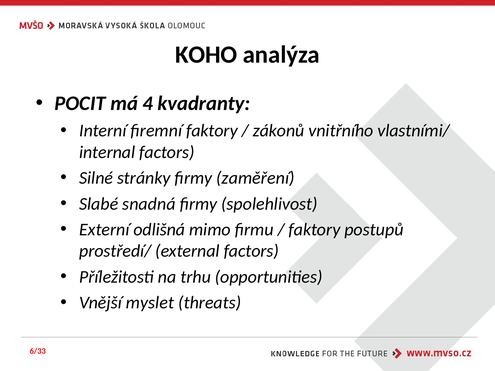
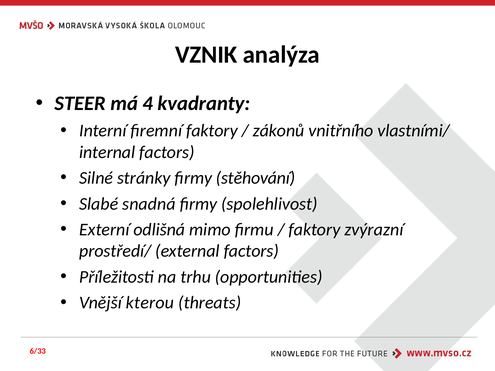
KOHO: KOHO -> VZNIK (206, 55)
POCIT: POCIT -> STEER (80, 104)
zaměření: zaměření -> stěhování (256, 178)
postupů: postupů -> zvýrazní (374, 230)
myslet: myslet -> kterou (150, 303)
